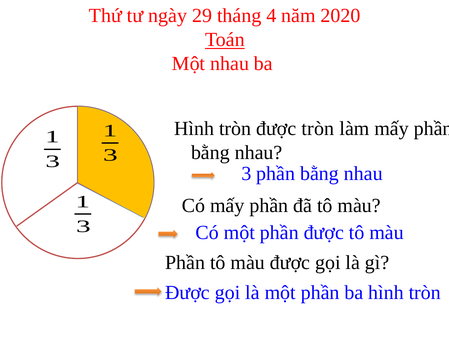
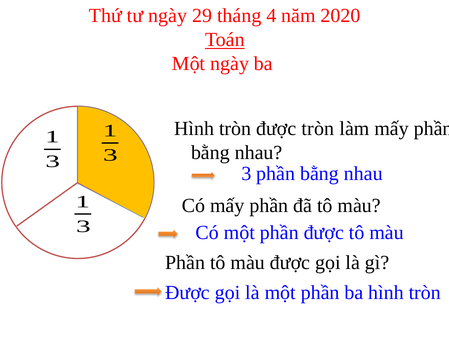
Một nhau: nhau -> ngày (230, 64)
